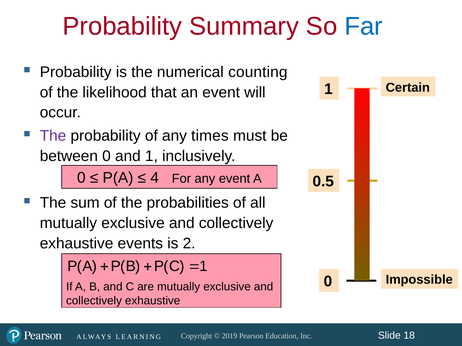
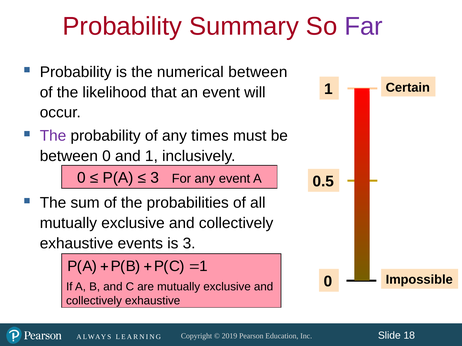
Far colour: blue -> purple (364, 27)
numerical counting: counting -> between (258, 72)
4: 4 -> 3 (155, 178)
is 2: 2 -> 3 (189, 244)
